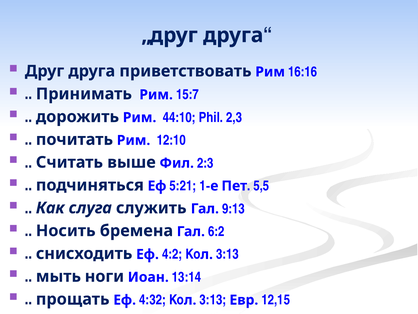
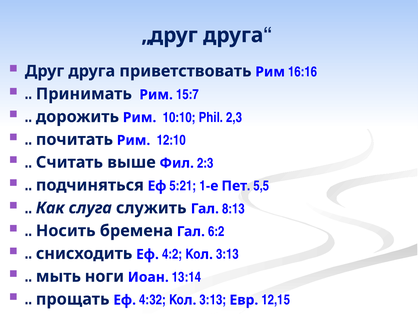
44:10: 44:10 -> 10:10 (179, 117)
9:13: 9:13 -> 8:13 (234, 208)
